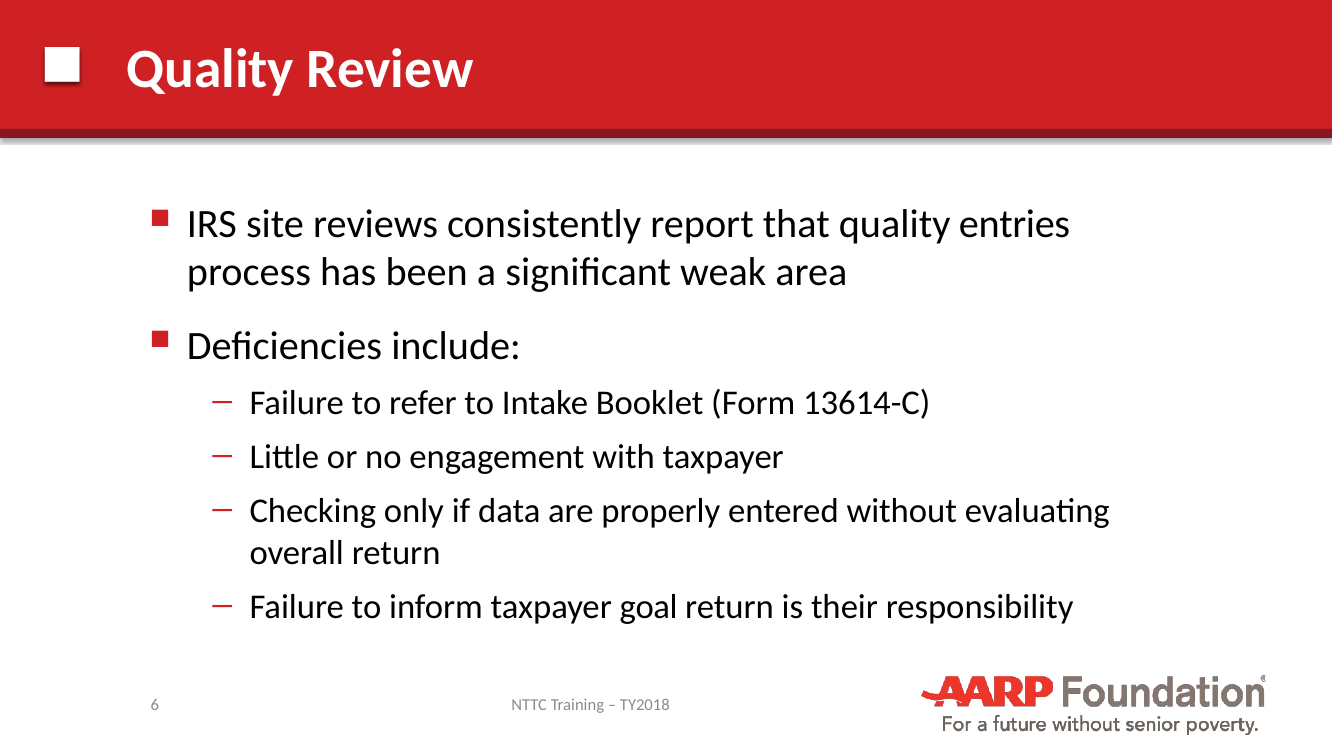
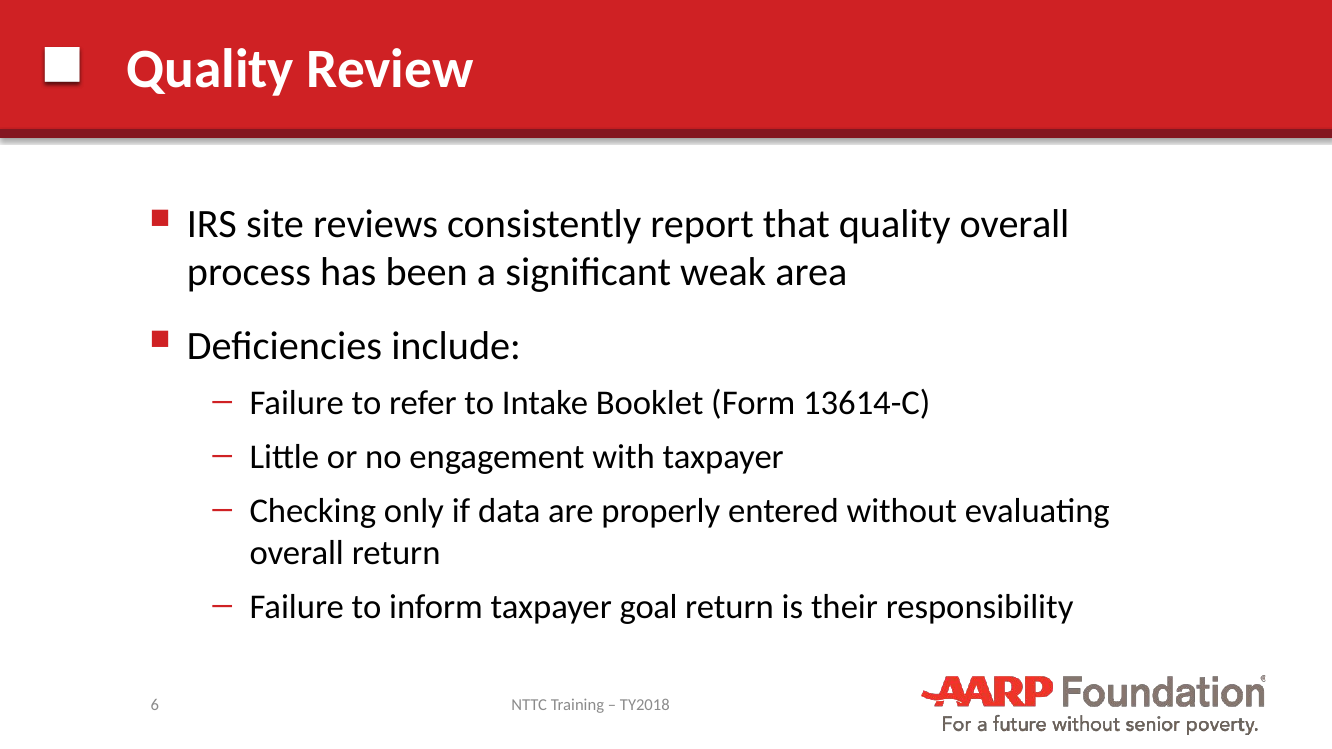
quality entries: entries -> overall (1014, 224)
